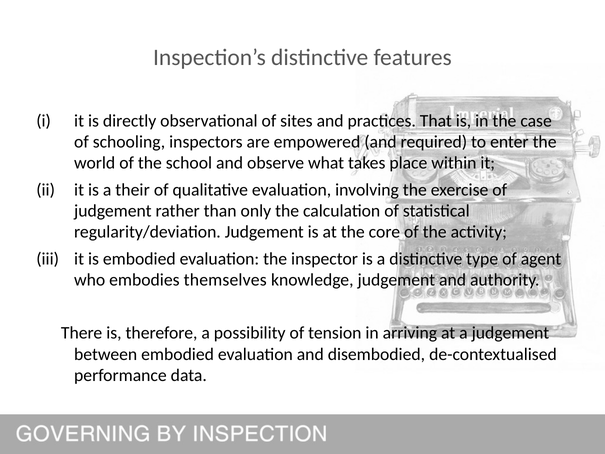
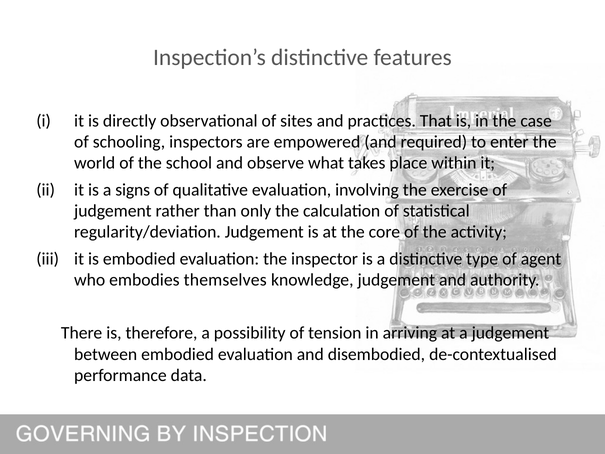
their: their -> signs (133, 190)
